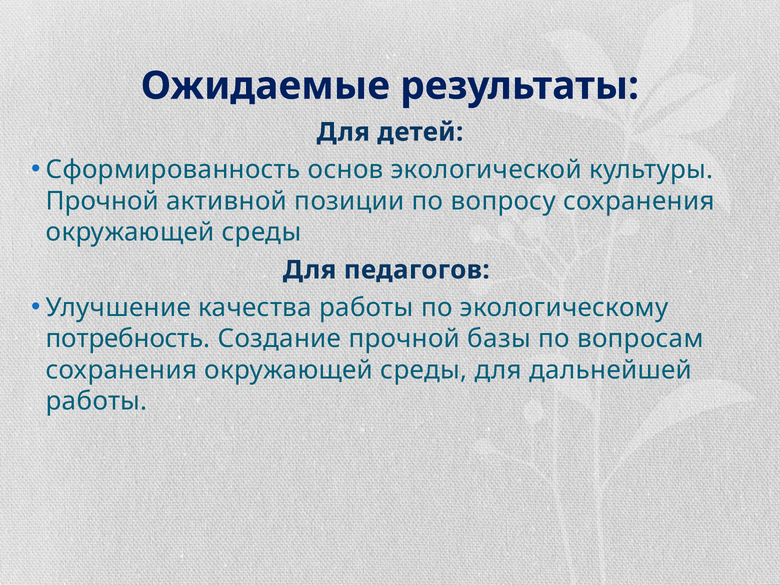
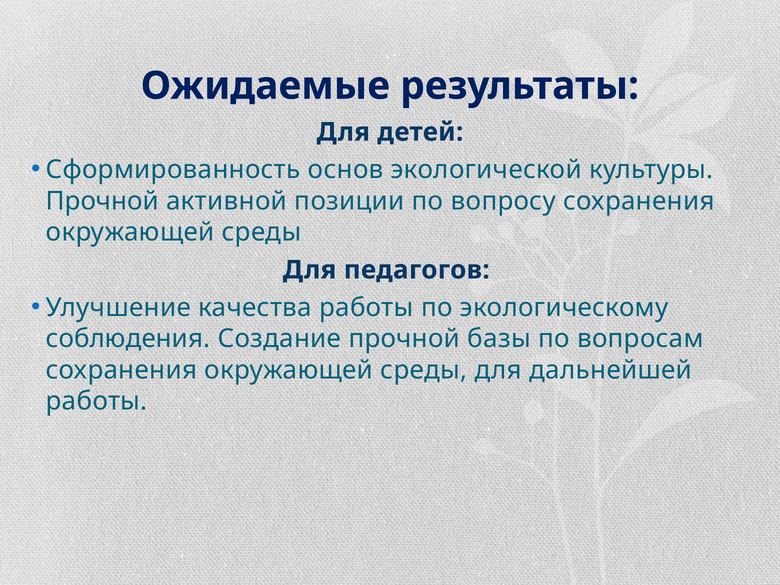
потребность: потребность -> соблюдения (128, 339)
